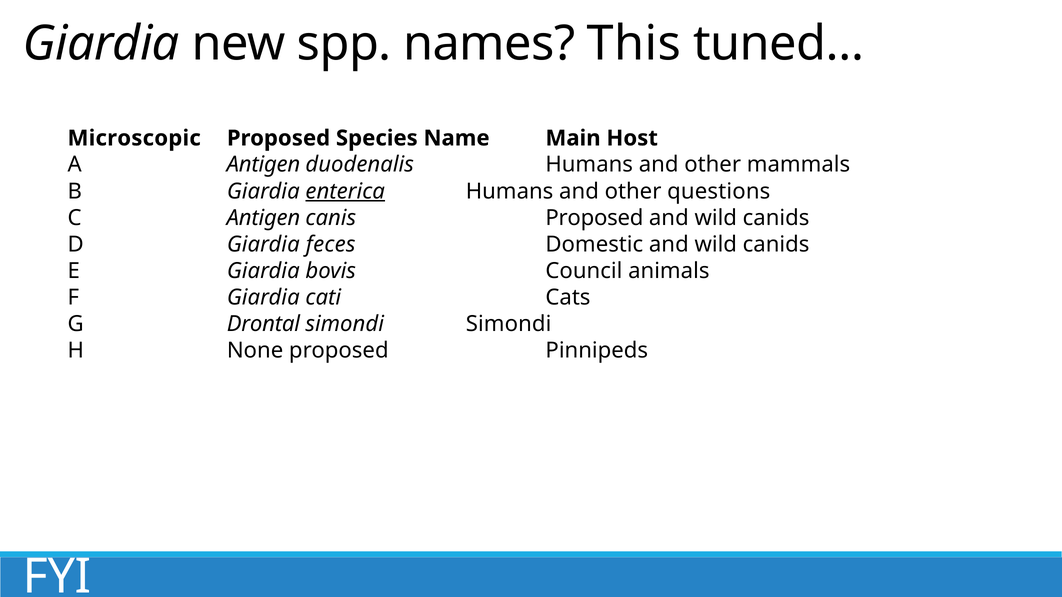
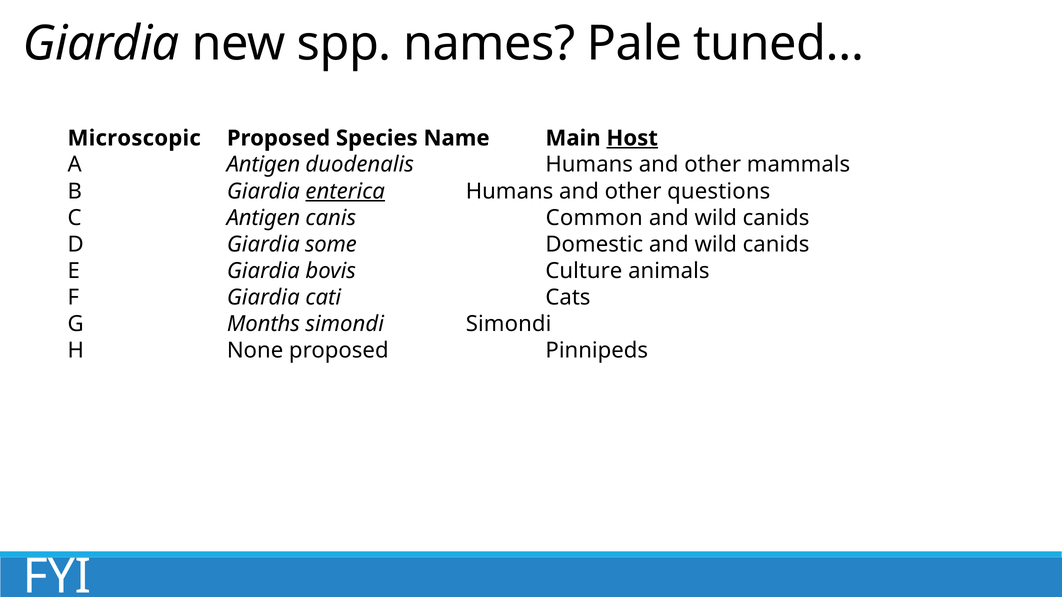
This: This -> Pale (634, 44)
Host underline: none -> present (632, 138)
canis Proposed: Proposed -> Common (594, 218)
feces: feces -> some (331, 244)
Council: Council -> Culture (584, 271)
Drontal: Drontal -> Months (263, 324)
